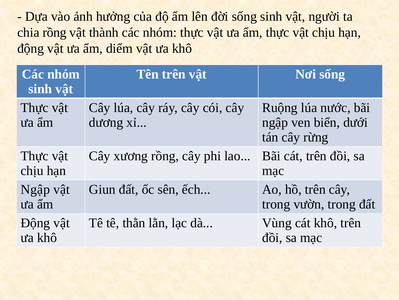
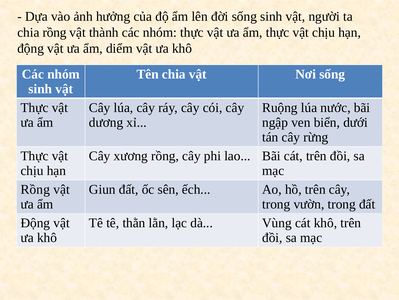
Tên trên: trên -> chia (174, 74)
Ngập: Ngập -> Rồng (35, 189)
